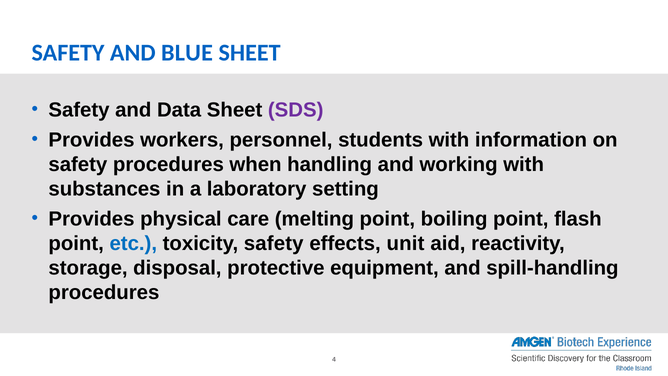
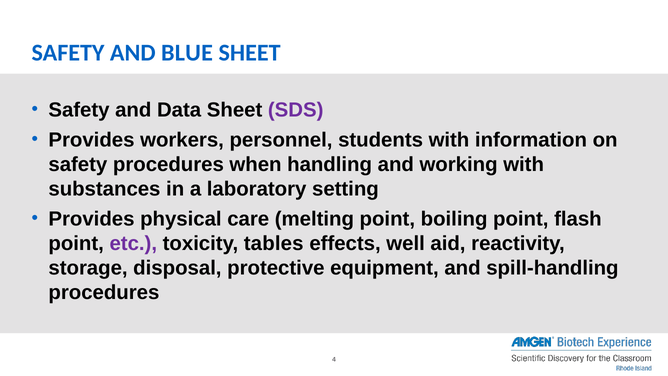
etc colour: blue -> purple (133, 243)
toxicity safety: safety -> tables (274, 243)
unit: unit -> well (406, 243)
